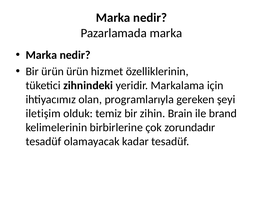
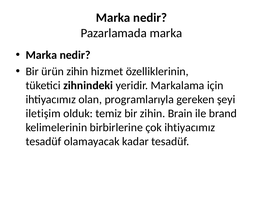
ürün ürün: ürün -> zihin (77, 72)
çok zorundadır: zorundadır -> ihtiyacımız (190, 128)
